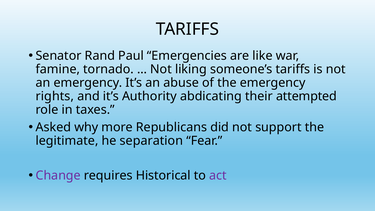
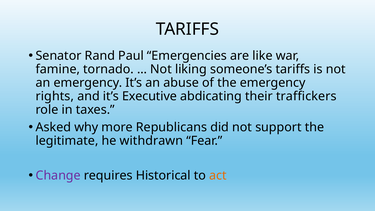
Authority: Authority -> Executive (149, 96)
attempted: attempted -> traffickers (306, 96)
separation: separation -> withdrawn (151, 141)
act colour: purple -> orange (218, 175)
